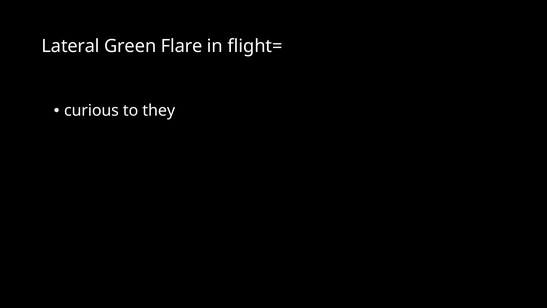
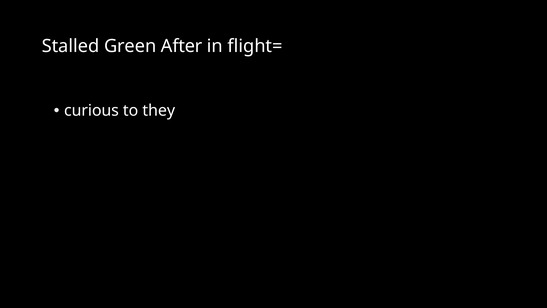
Lateral: Lateral -> Stalled (71, 46)
Flare: Flare -> After (182, 46)
